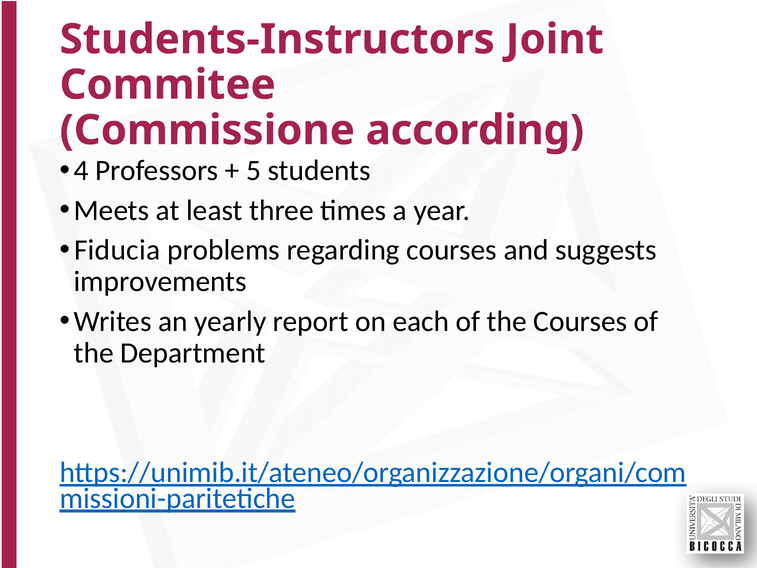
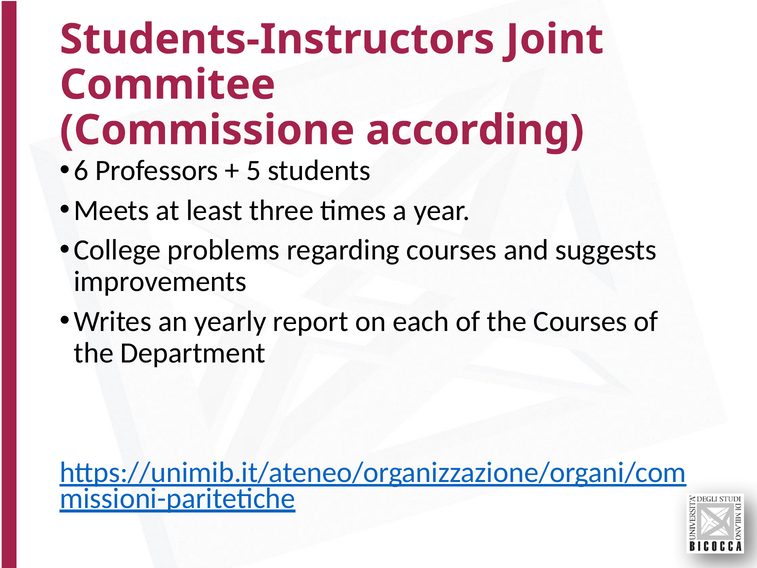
4: 4 -> 6 (81, 171)
Fiducia: Fiducia -> College (117, 250)
